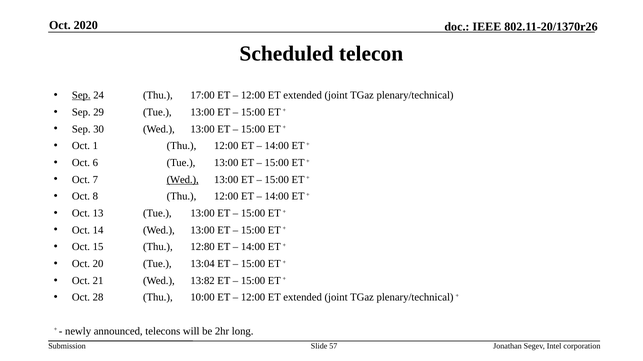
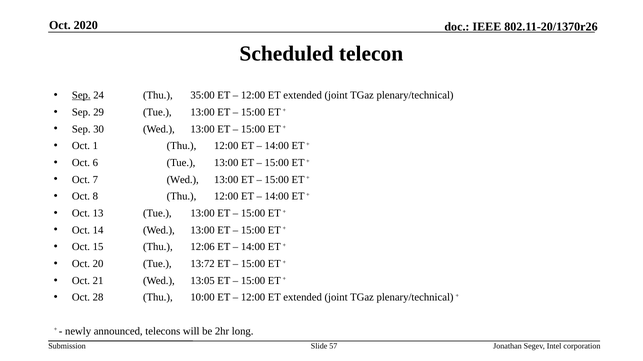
17:00: 17:00 -> 35:00 (203, 95)
Wed underline: present -> none (183, 180)
12:80: 12:80 -> 12:06 (203, 247)
13:04: 13:04 -> 13:72 (203, 264)
13:82: 13:82 -> 13:05 (203, 281)
